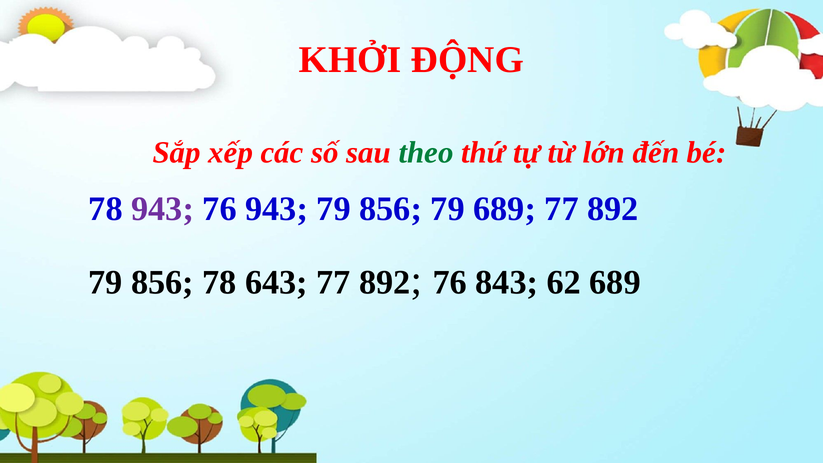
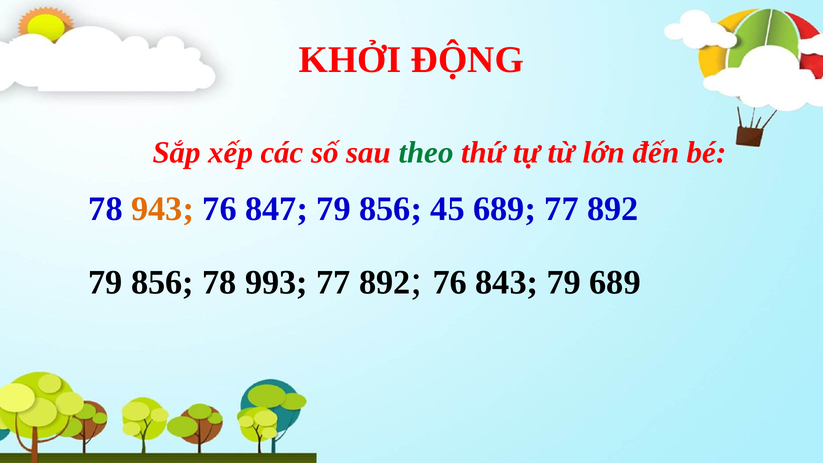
943 colour: purple -> orange (163, 209)
76 943: 943 -> 847 (277, 209)
856 79: 79 -> 45 (448, 209)
643: 643 -> 993 (277, 282)
843 62: 62 -> 79 (564, 282)
